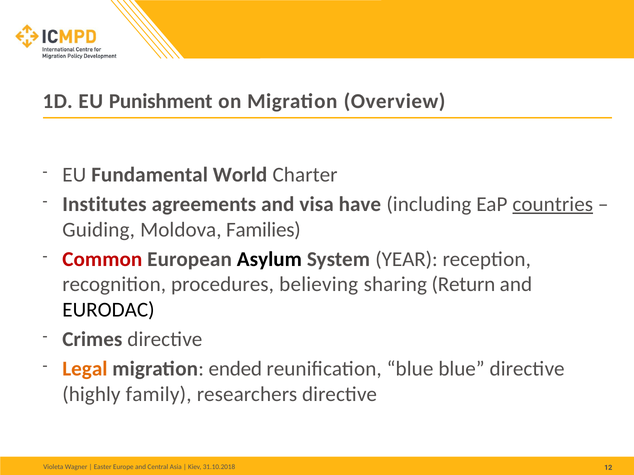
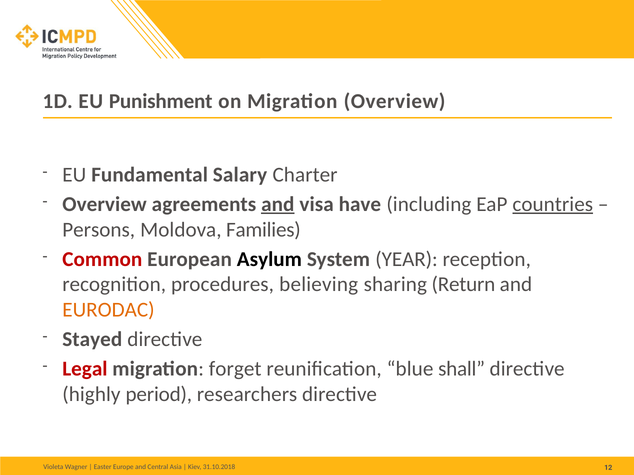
World: World -> Salary (240, 175)
Institutes: Institutes -> Оverview (105, 204)
and underline: none -> present (278, 204)
Guiding: Guiding -> Persons (99, 230)
EURODAC colour: black -> orange (108, 310)
Crimes: Crimes -> Stayed (92, 340)
Legal colour: orange -> red (85, 369)
ended: ended -> forget (235, 369)
blue blue: blue -> shall (462, 369)
family: family -> period (159, 395)
